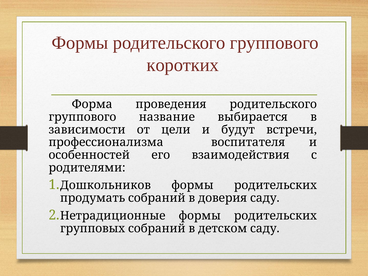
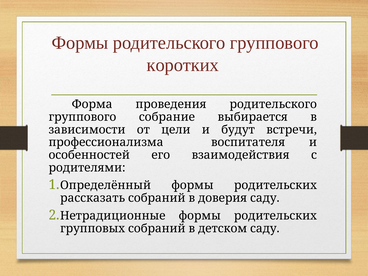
название: название -> собрание (167, 117)
Дошкольников: Дошкольников -> Определённый (106, 185)
продумать: продумать -> рассказать (93, 198)
